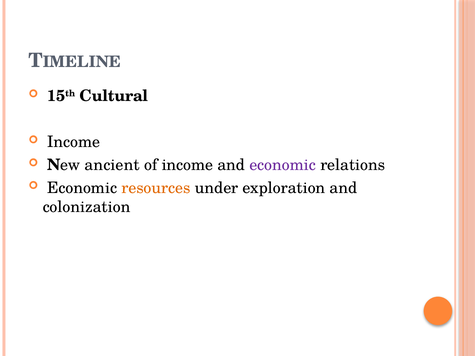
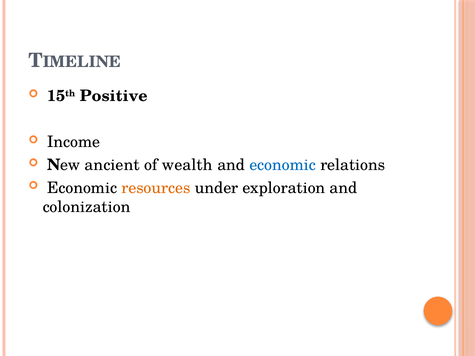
Cultural: Cultural -> Positive (114, 96)
of income: income -> wealth (187, 165)
economic colour: purple -> blue (283, 165)
